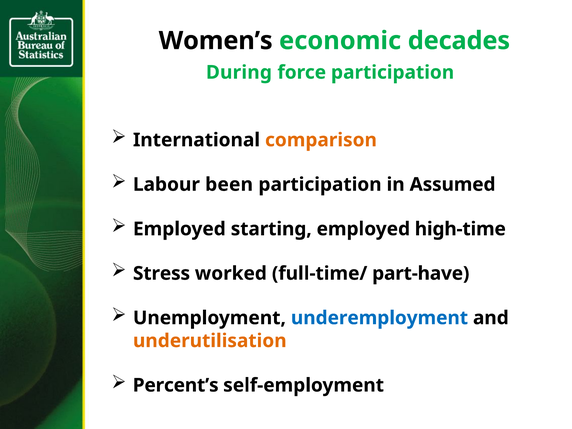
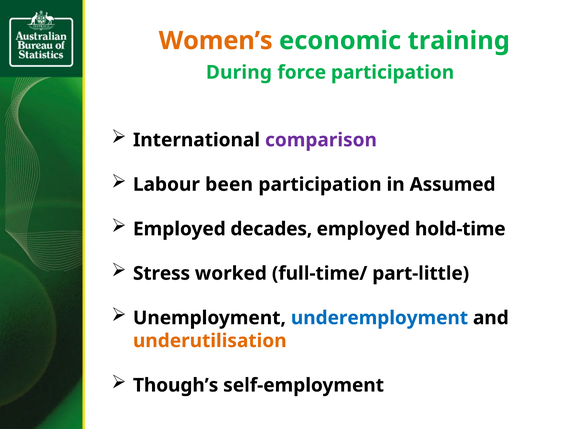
Women’s colour: black -> orange (216, 41)
decades: decades -> training (459, 41)
comparison colour: orange -> purple (321, 140)
starting: starting -> decades (271, 229)
high-time: high-time -> hold-time (460, 229)
part-have: part-have -> part-little (421, 273)
Percent’s: Percent’s -> Though’s (176, 385)
